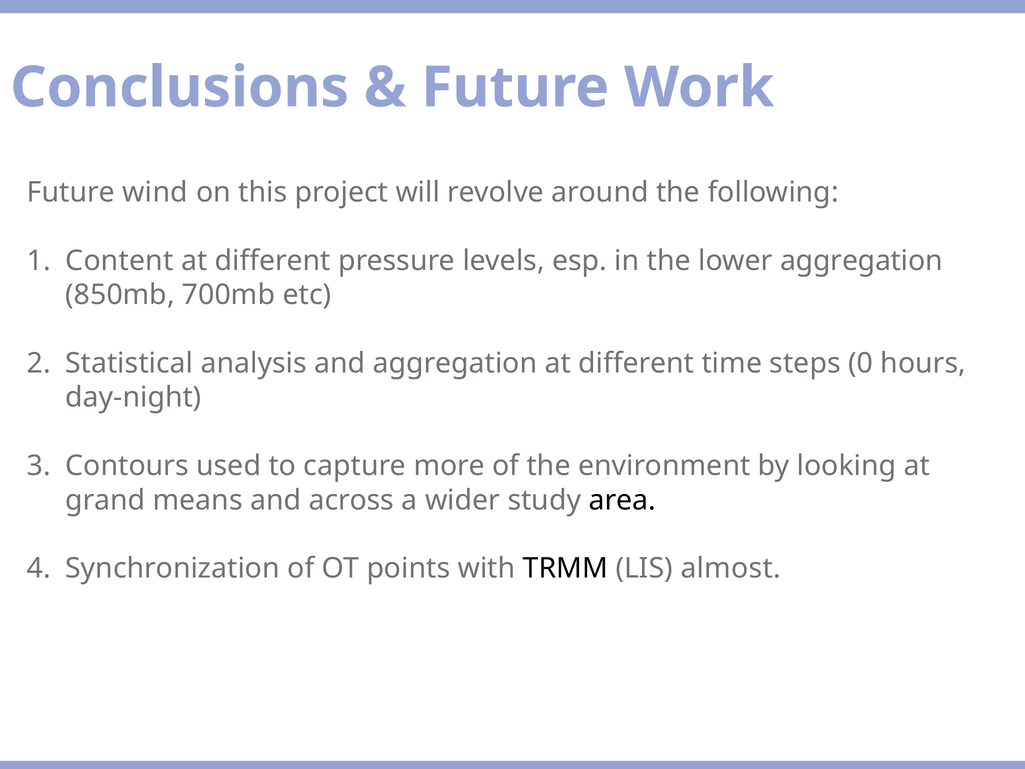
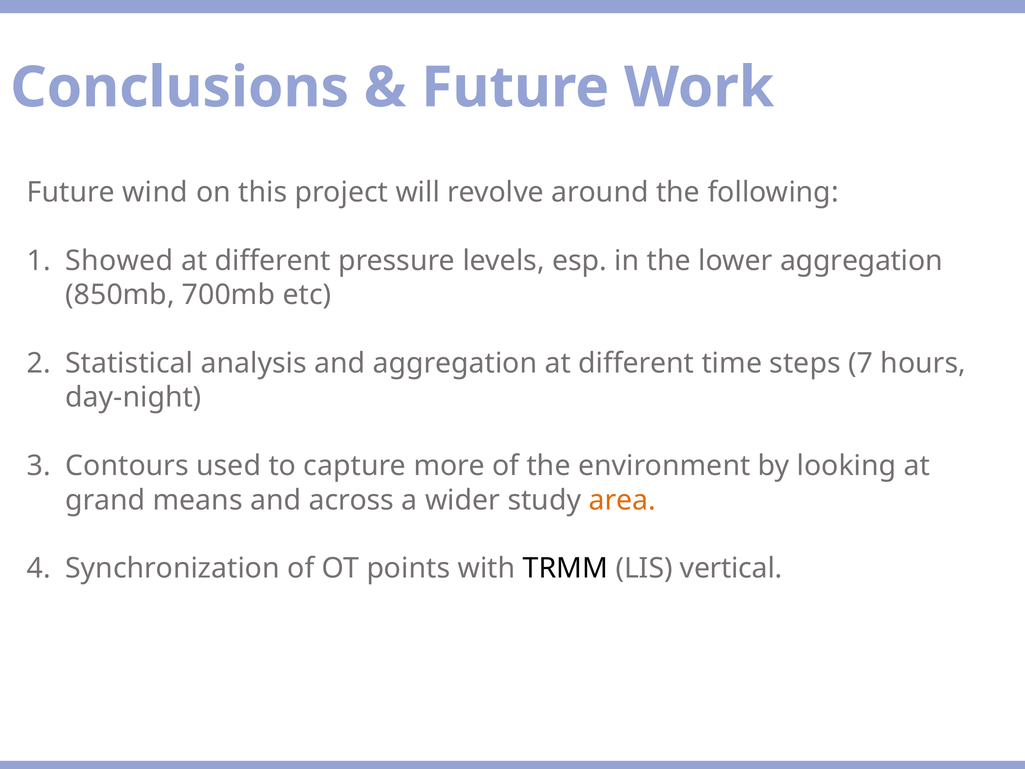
Content: Content -> Showed (119, 261)
0: 0 -> 7 (861, 363)
area colour: black -> orange (622, 500)
almost: almost -> vertical (731, 568)
